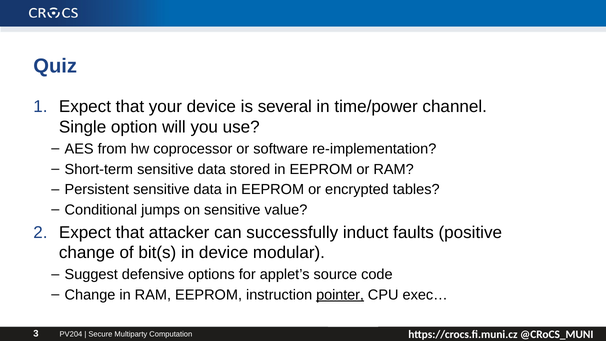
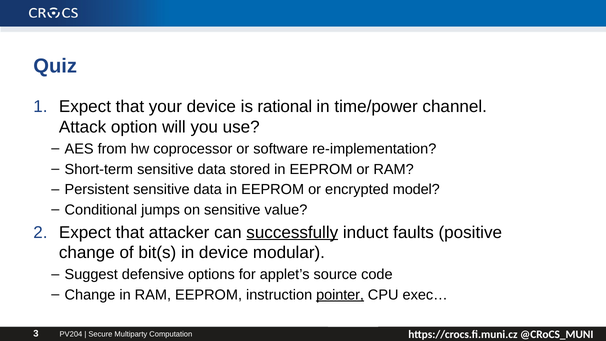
several: several -> rational (285, 107)
Single: Single -> Attack (83, 127)
tables: tables -> model (416, 189)
successfully underline: none -> present (292, 232)
